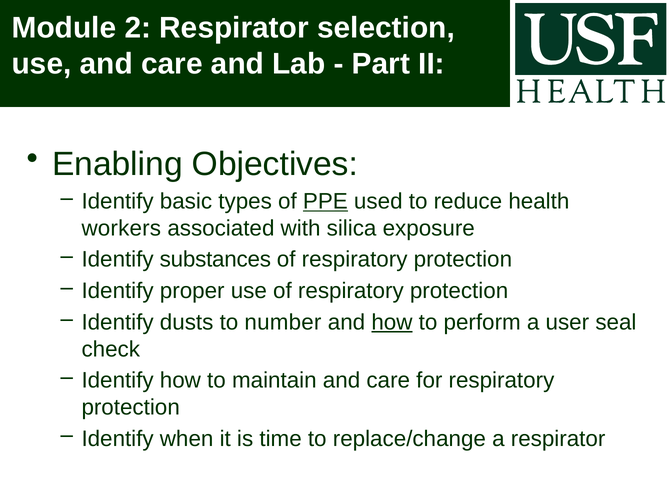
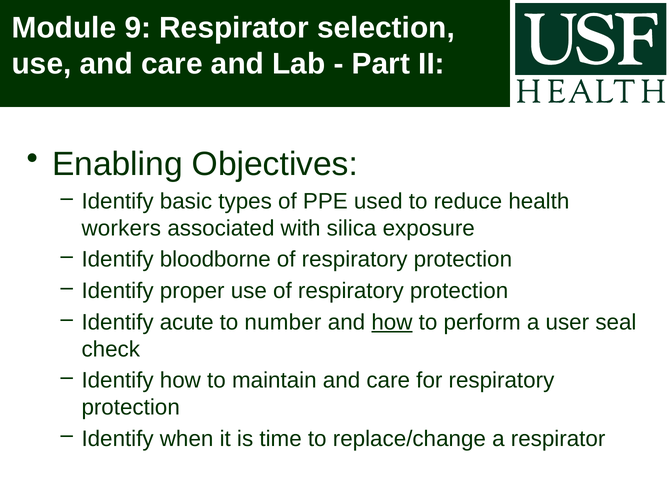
2: 2 -> 9 (138, 28)
PPE underline: present -> none (325, 201)
substances: substances -> bloodborne (215, 260)
dusts: dusts -> acute (187, 322)
